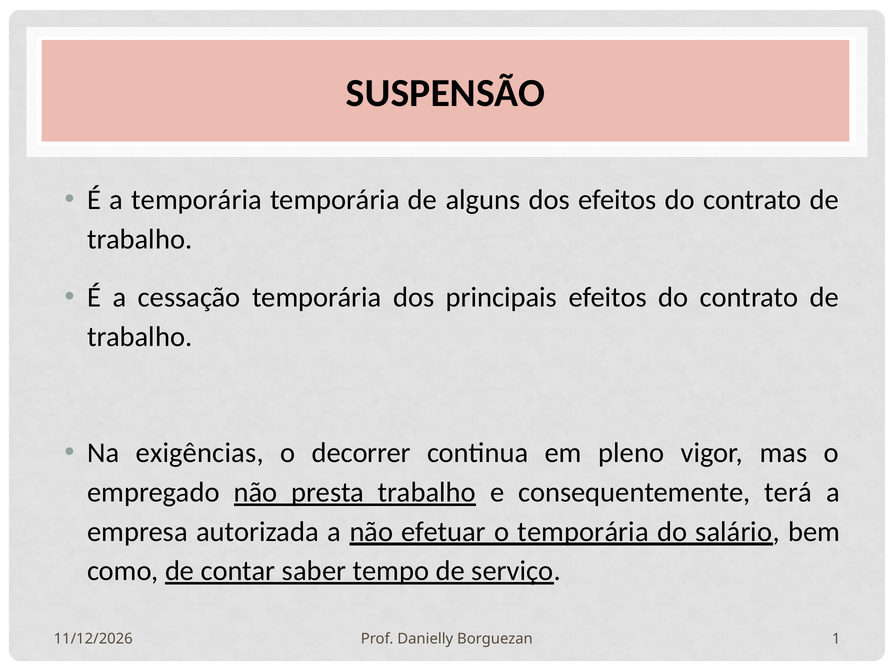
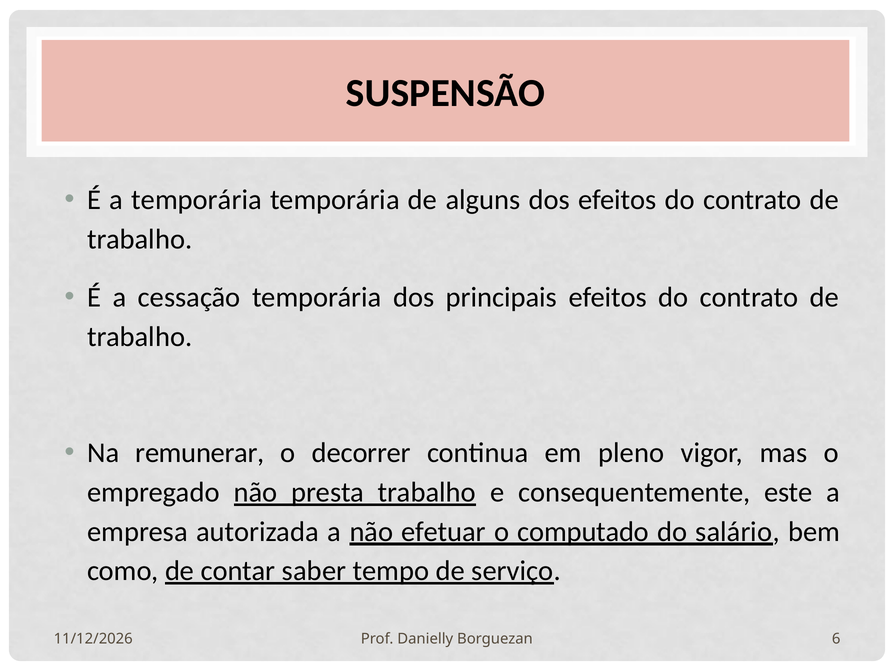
exigências: exigências -> remunerar (200, 453)
terá: terá -> este (788, 493)
o temporária: temporária -> computado (583, 532)
1: 1 -> 6 (836, 639)
